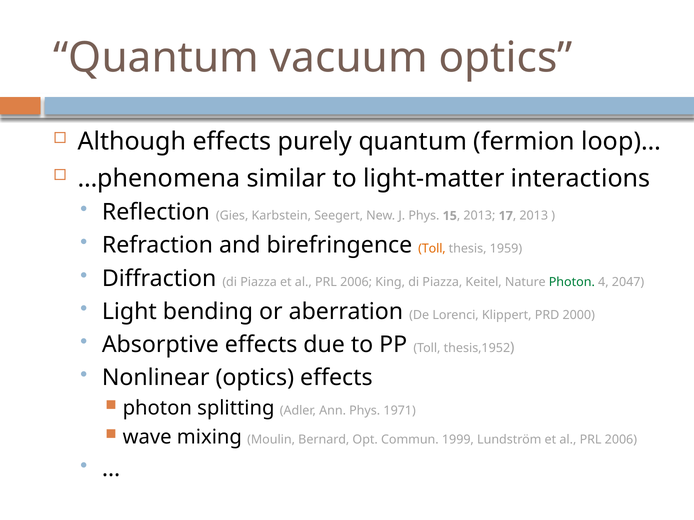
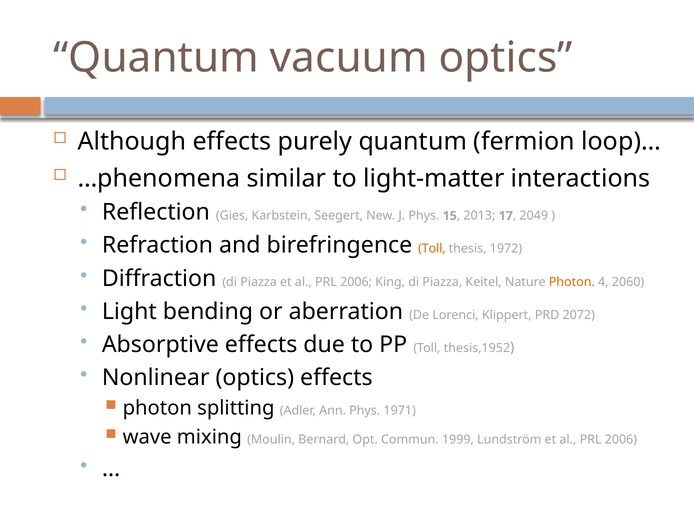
17 2013: 2013 -> 2049 (534, 216)
1959: 1959 -> 1972 (506, 249)
Photon colour: green -> orange (572, 282)
2047: 2047 -> 2060 (628, 282)
2000: 2000 -> 2072 (579, 315)
